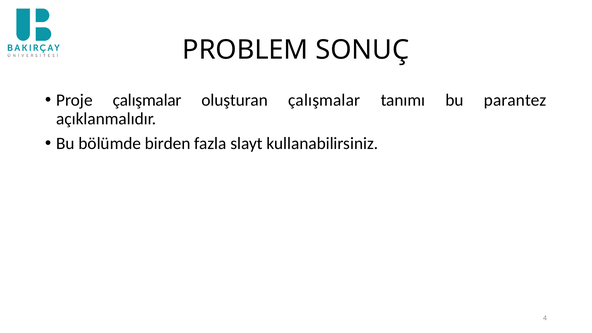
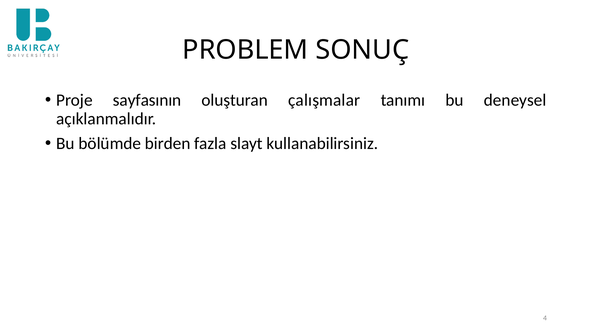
Proje çalışmalar: çalışmalar -> sayfasının (147, 100)
parantez: parantez -> deneysel (515, 100)
